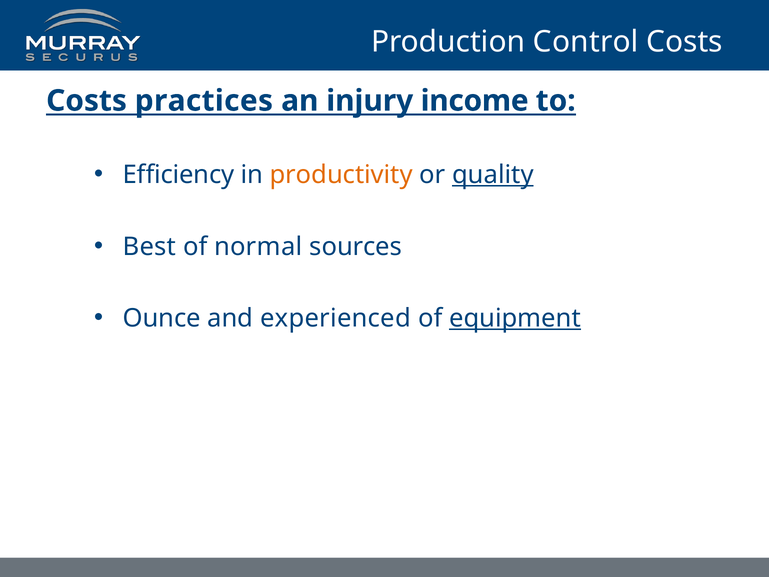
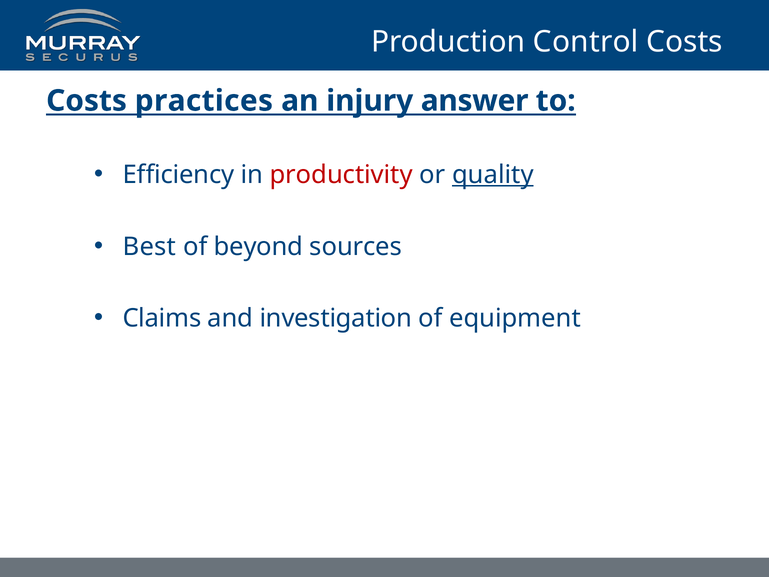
income: income -> answer (475, 101)
productivity colour: orange -> red (341, 175)
normal: normal -> beyond (258, 246)
Ounce: Ounce -> Claims (162, 318)
experienced: experienced -> investigation (336, 318)
equipment underline: present -> none (515, 318)
